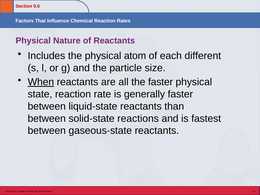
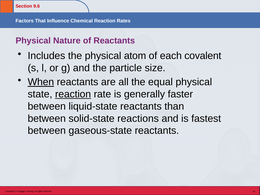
different: different -> covalent (203, 56)
the faster: faster -> equal (160, 82)
reaction underline: none -> present (73, 94)
